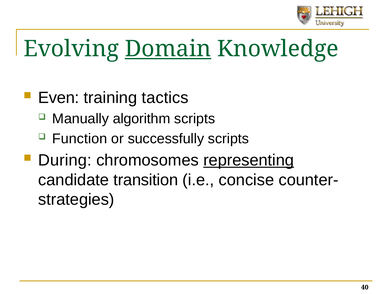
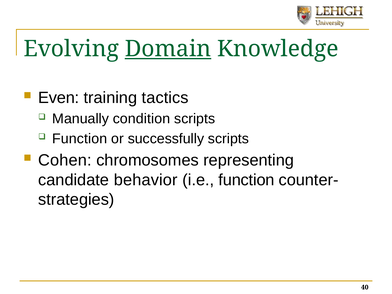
algorithm: algorithm -> condition (141, 119)
During: During -> Cohen (65, 160)
representing underline: present -> none (249, 160)
transition: transition -> behavior (146, 180)
i.e concise: concise -> function (246, 180)
